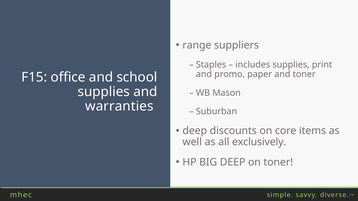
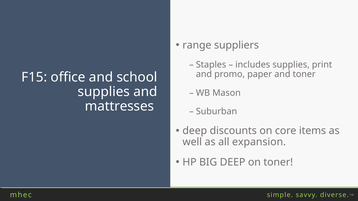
warranties: warranties -> mattresses (119, 106)
exclusively: exclusively -> expansion (259, 142)
